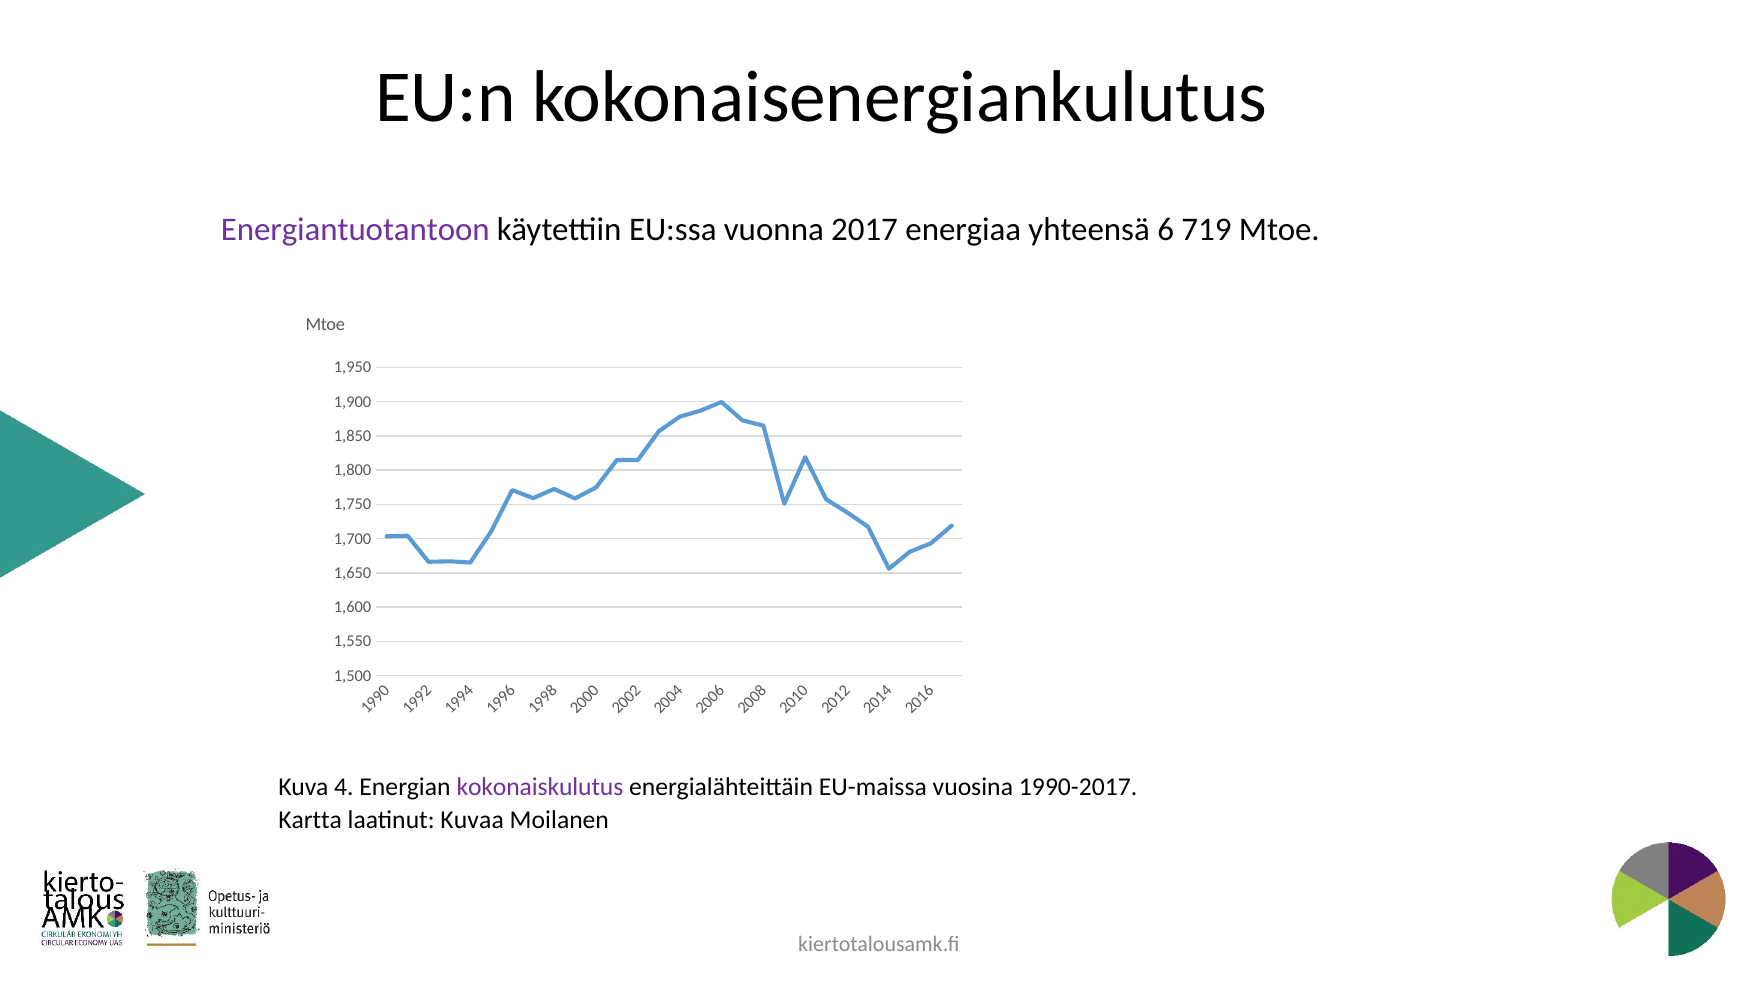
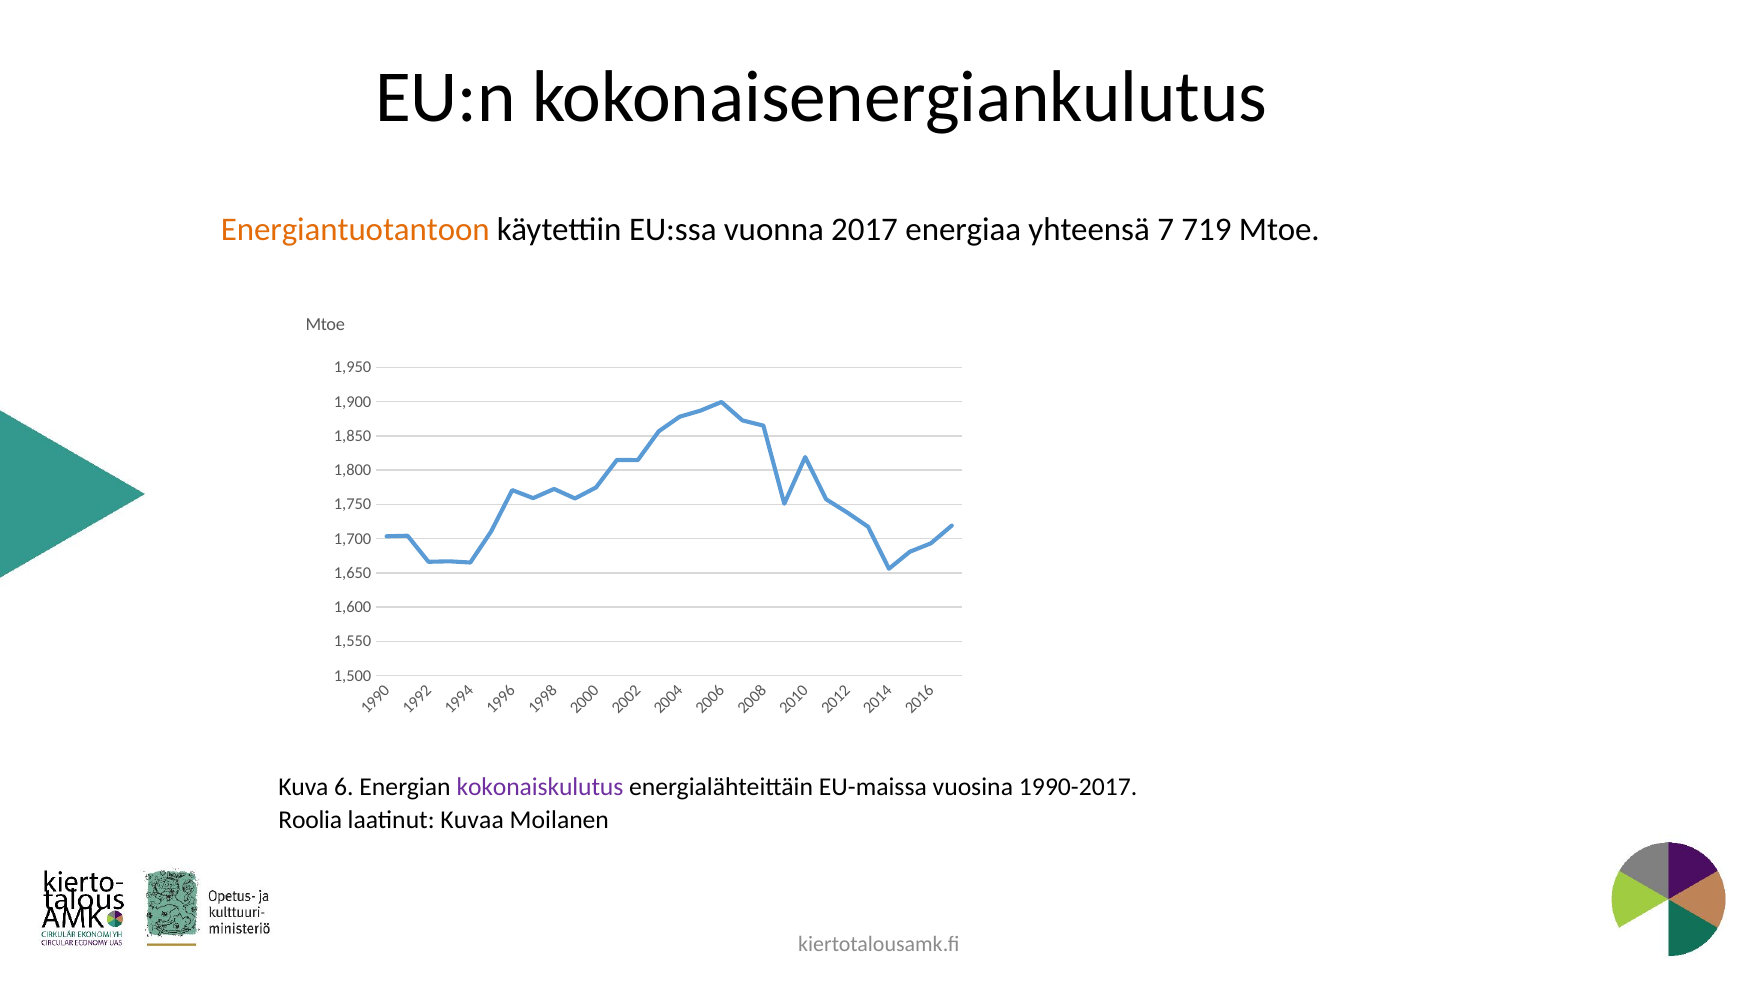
Energiantuotantoon colour: purple -> orange (355, 230)
yhteensä 6: 6 -> 7 (1166, 230)
Kuva 4: 4 -> 6 (344, 787)
Kartta: Kartta -> Roolia (310, 820)
